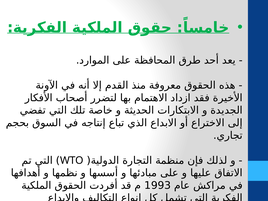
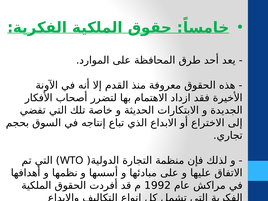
1993: 1993 -> 1992 (158, 185)
